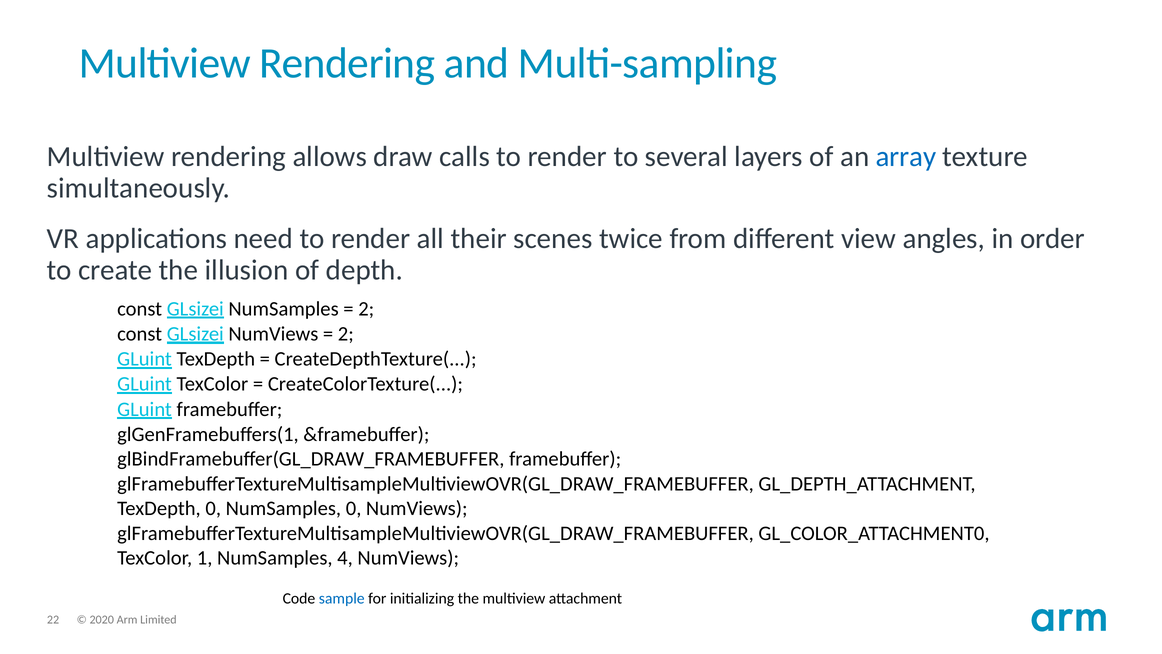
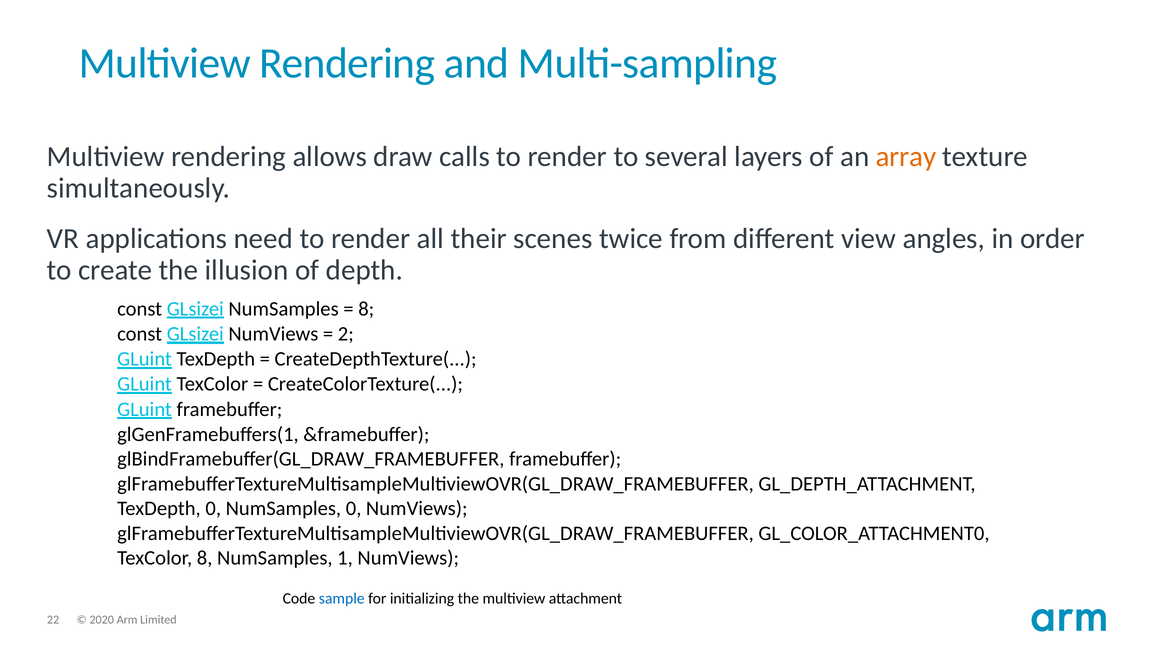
array colour: blue -> orange (906, 157)
2: 2 -> 8 (366, 309)
TexColor 1: 1 -> 8 (205, 558)
4: 4 -> 1 (345, 558)
